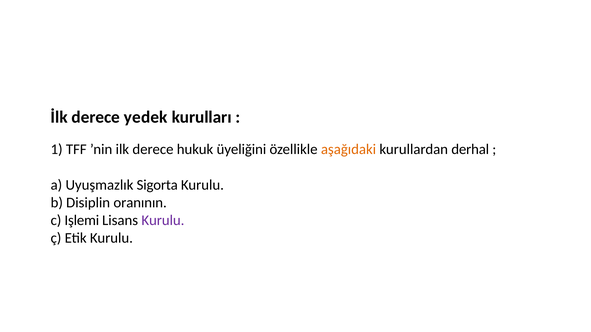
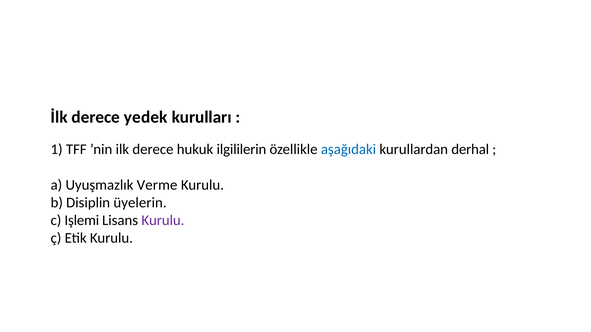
üyeliğini: üyeliğini -> ilgililerin (241, 150)
aşağıdaki colour: orange -> blue (349, 150)
Sigorta: Sigorta -> Verme (157, 185)
oranının: oranının -> üyelerin (140, 203)
